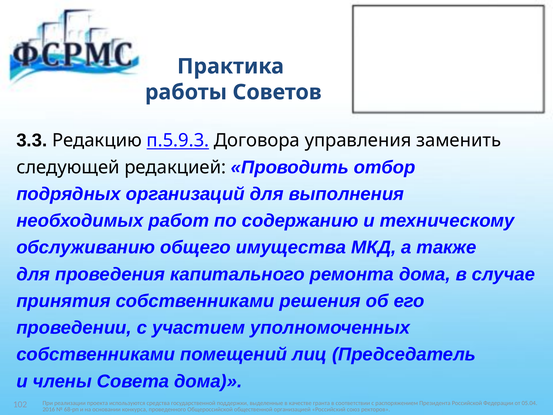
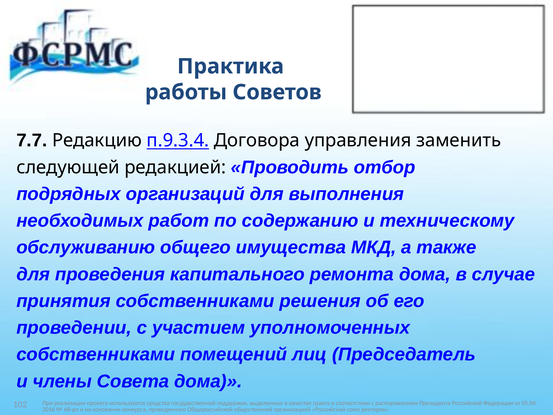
3.3: 3.3 -> 7.7 (32, 140)
п.5.9.3: п.5.9.3 -> п.9.3.4 (178, 140)
